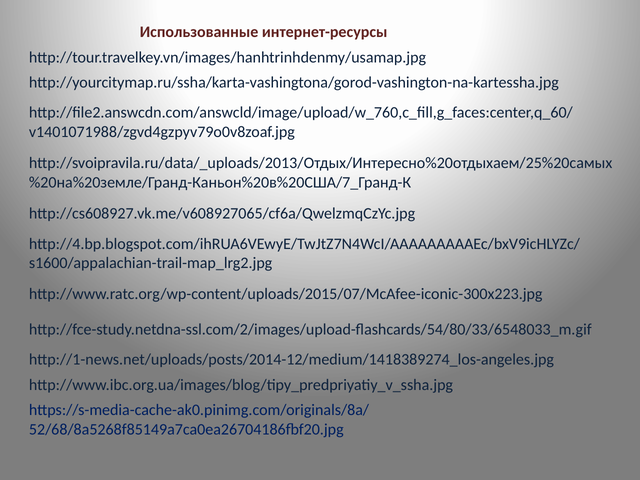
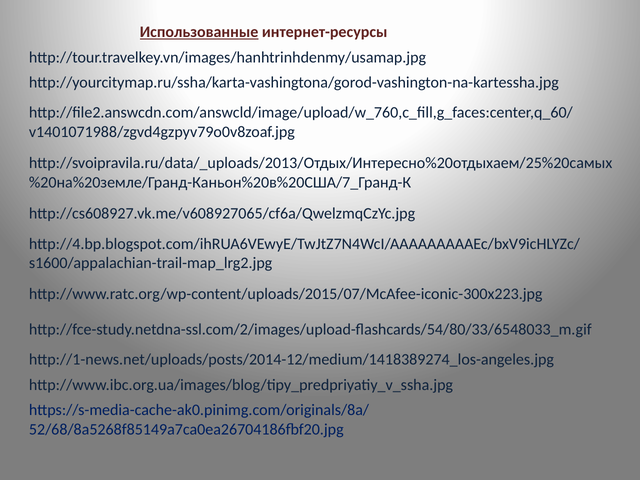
Использованные underline: none -> present (199, 32)
